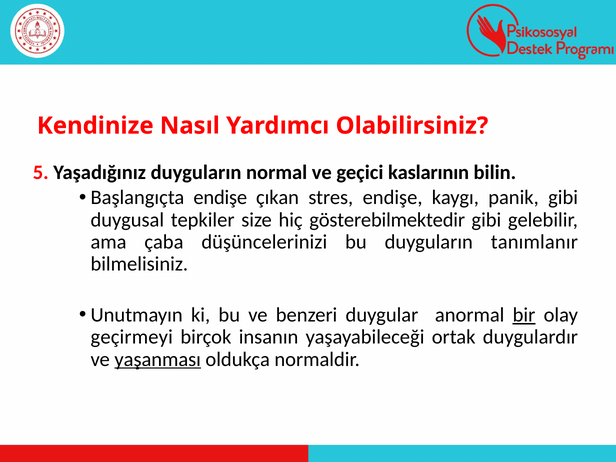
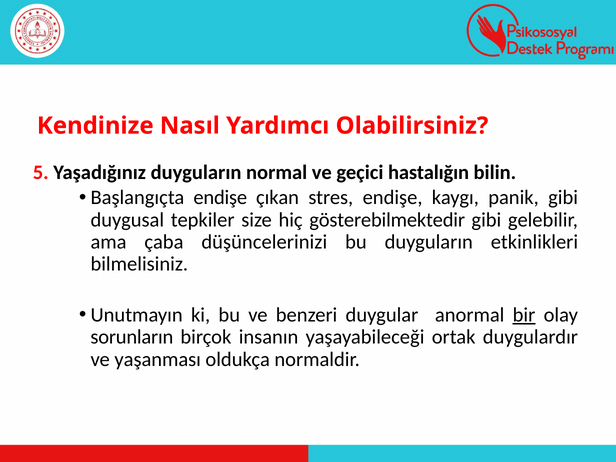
kaslarının: kaslarının -> hastalığın (429, 172)
tanımlanır: tanımlanır -> etkinlikleri (534, 242)
geçirmeyi: geçirmeyi -> sorunların (132, 337)
yaşanması underline: present -> none (158, 359)
